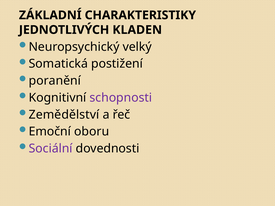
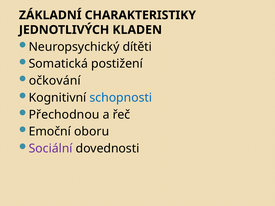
velký: velký -> dítěti (137, 47)
poranění: poranění -> očkování (55, 81)
schopnosti colour: purple -> blue (121, 98)
Zemědělství: Zemědělství -> Přechodnou (64, 115)
